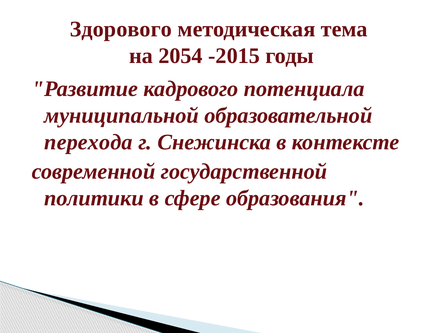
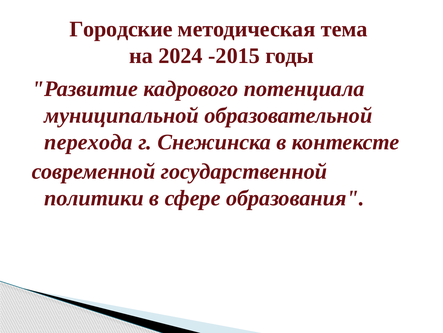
Здорового: Здорового -> Городские (121, 29)
2054: 2054 -> 2024 (181, 56)
